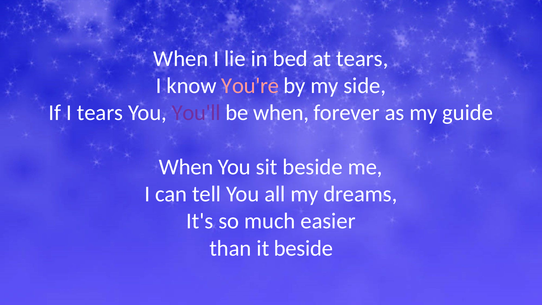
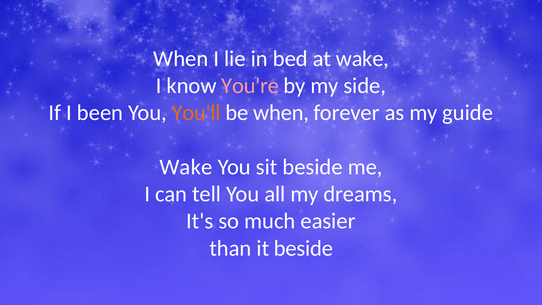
at tears: tears -> wake (362, 59)
I tears: tears -> been (100, 113)
You'll colour: purple -> orange (196, 113)
When: When -> Wake (186, 167)
